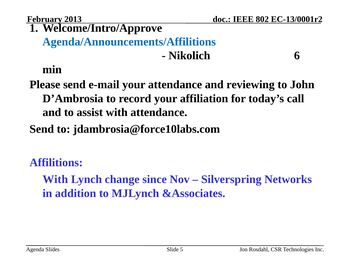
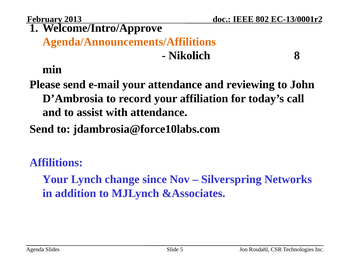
Agenda/Announcements/Affilitions colour: blue -> orange (129, 42)
6: 6 -> 8 (297, 56)
With: With -> Your (55, 180)
